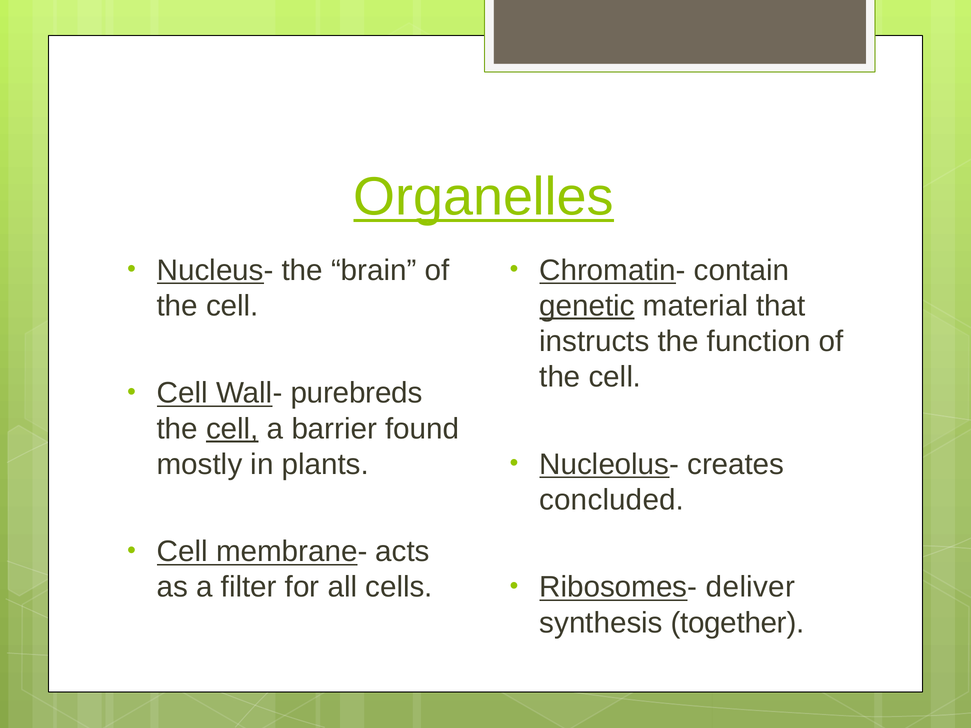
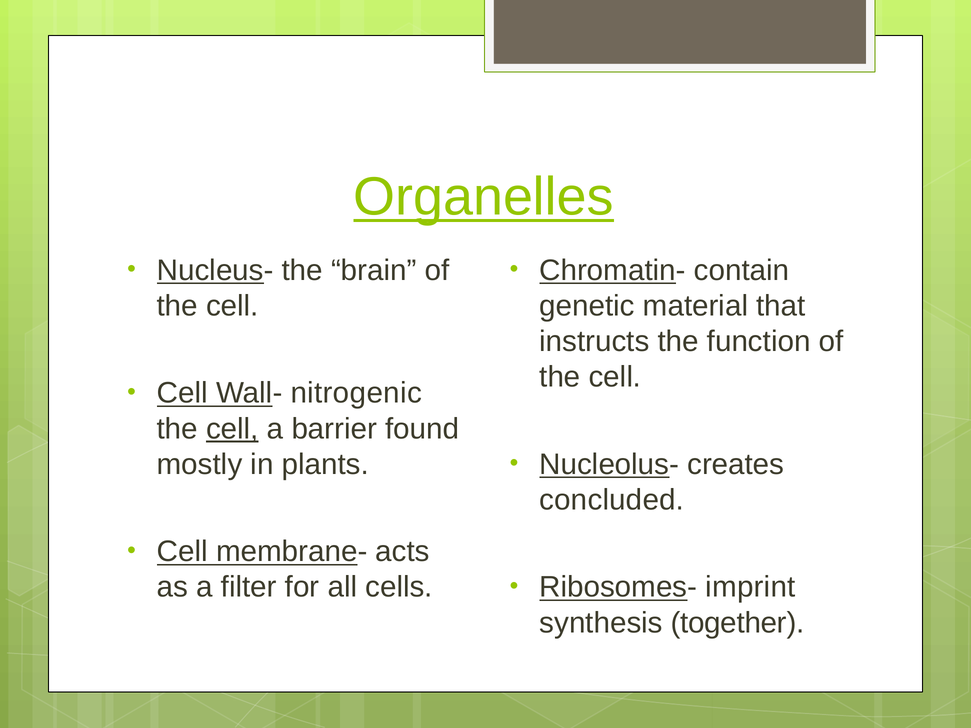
genetic underline: present -> none (587, 306)
purebreds: purebreds -> nitrogenic (356, 393)
deliver: deliver -> imprint (751, 587)
